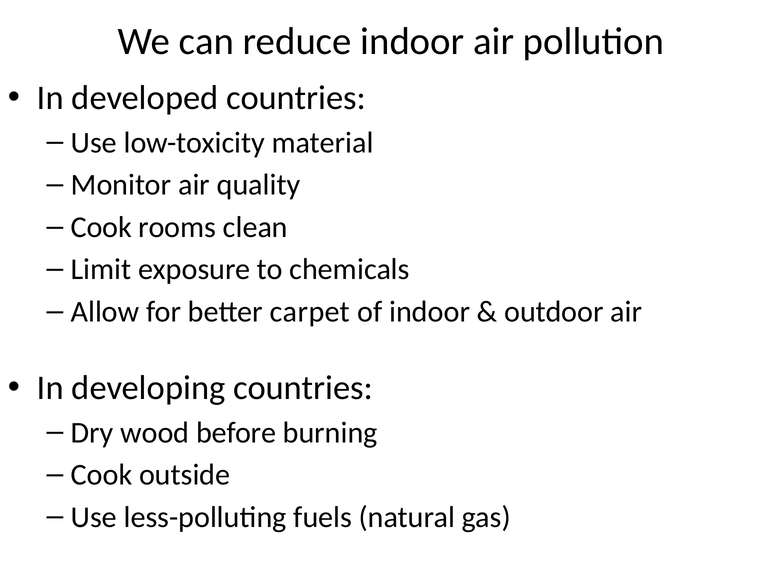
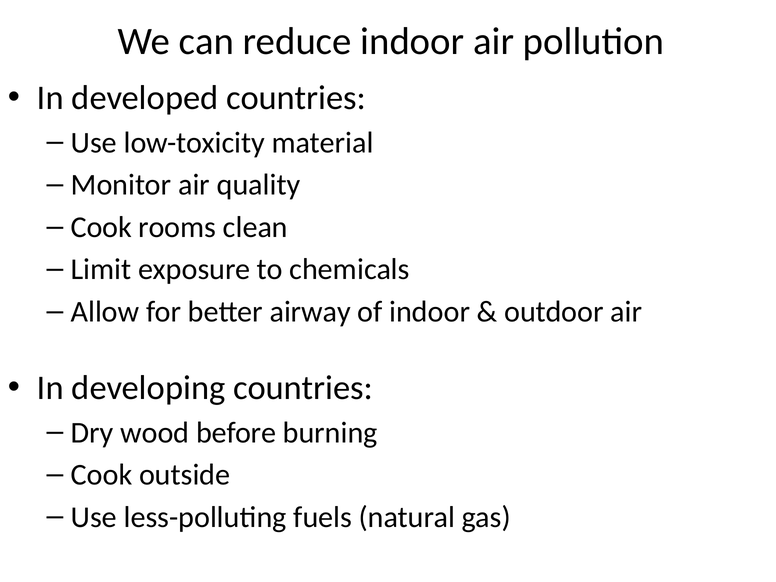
carpet: carpet -> airway (310, 312)
